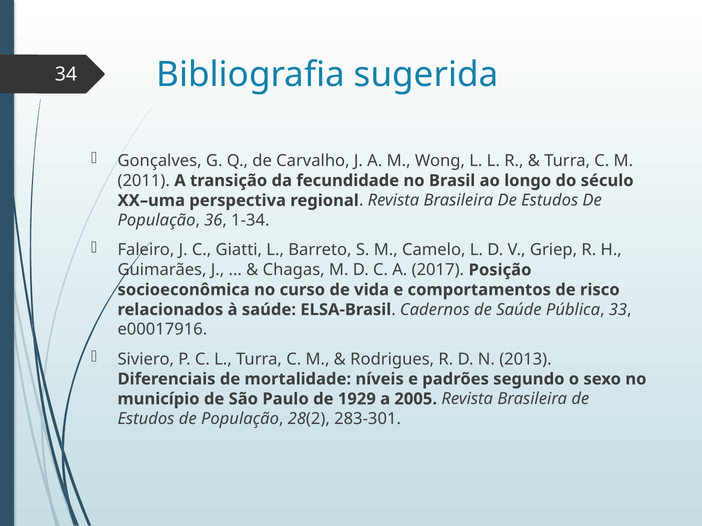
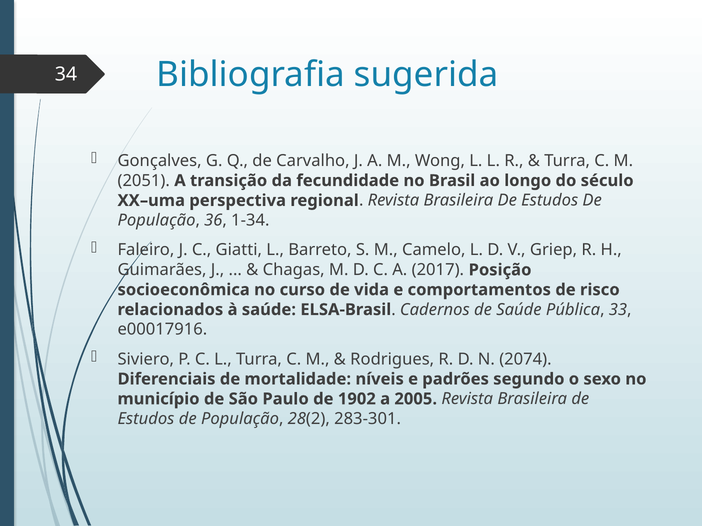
2011: 2011 -> 2051 (144, 181)
2013: 2013 -> 2074 (525, 359)
1929: 1929 -> 1902 (357, 399)
